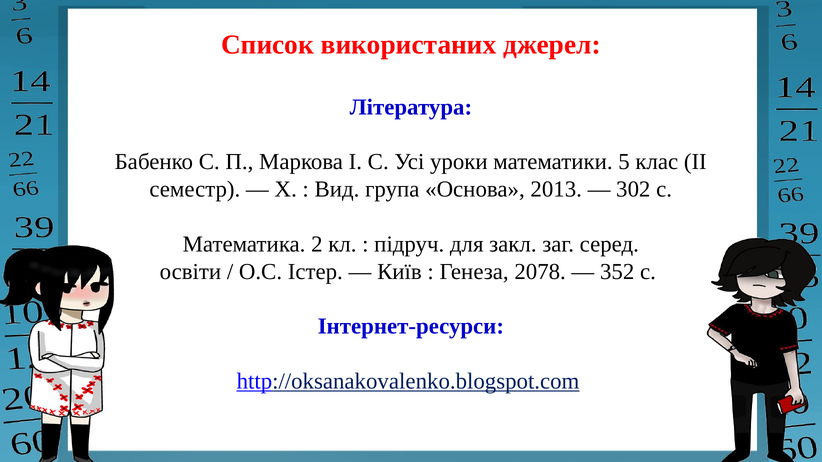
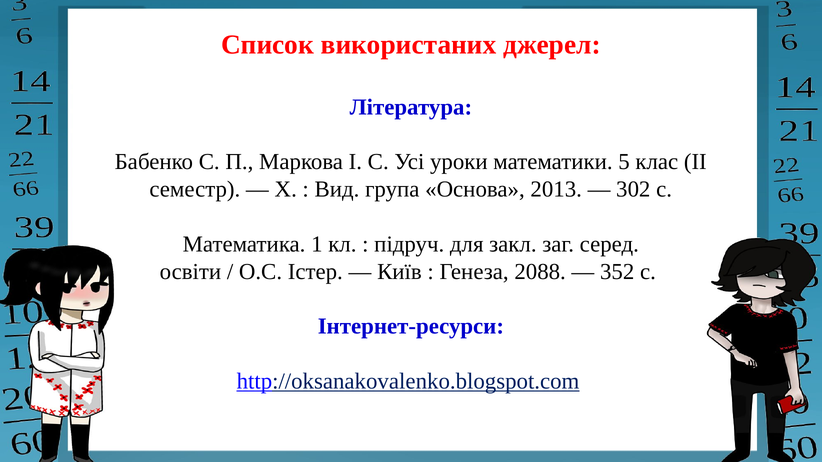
2: 2 -> 1 (317, 244)
2078: 2078 -> 2088 (540, 272)
